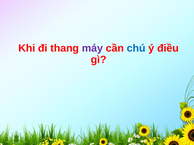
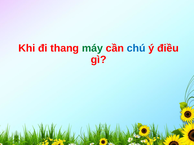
máy colour: purple -> green (92, 48)
